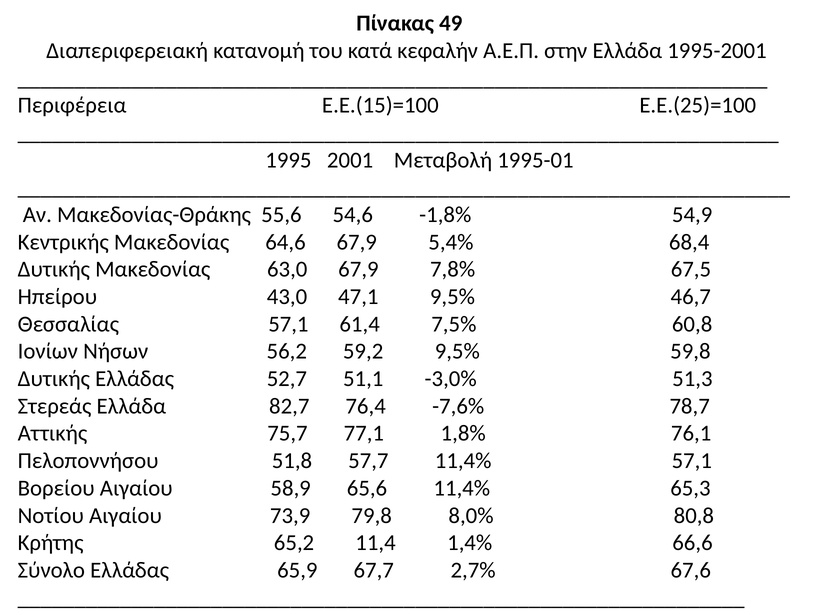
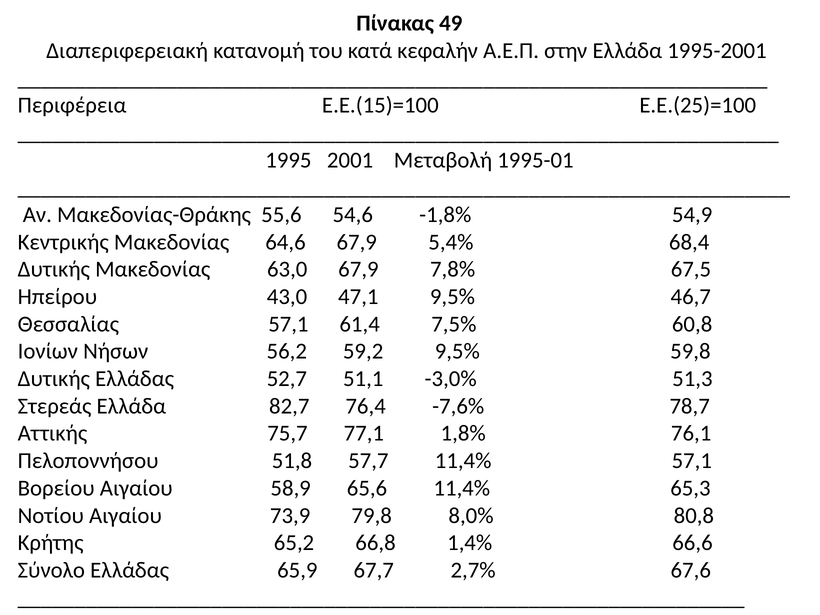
11,4: 11,4 -> 66,8 (376, 543)
